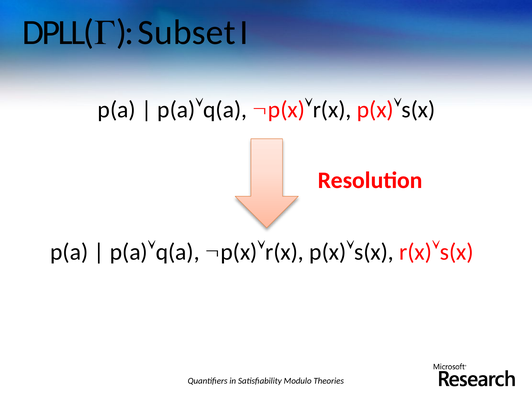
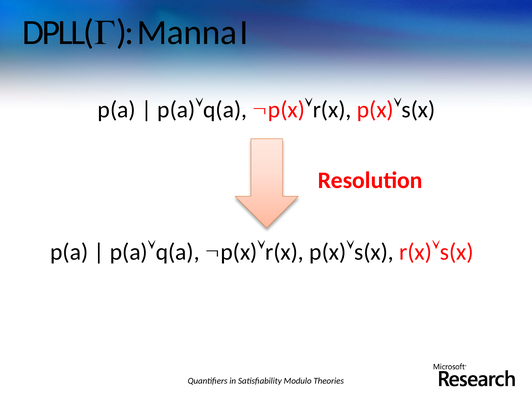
Subset: Subset -> Manna (187, 32)
